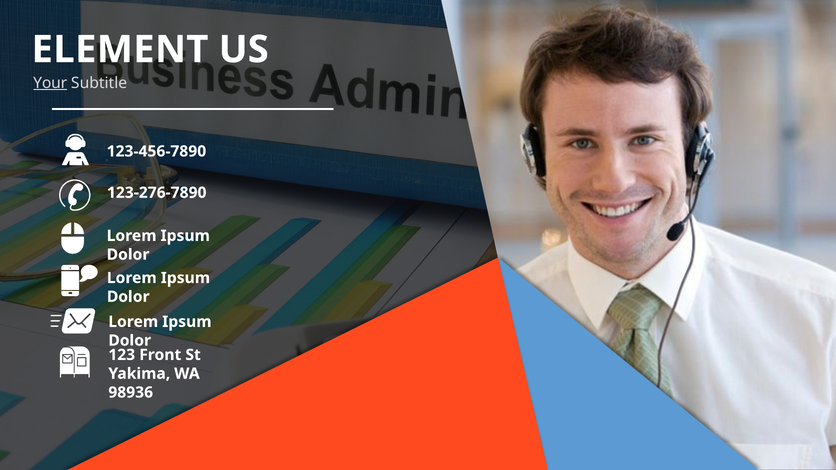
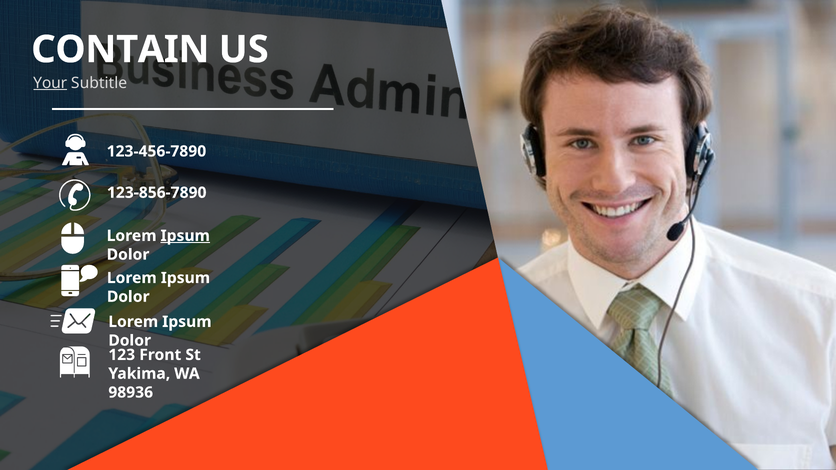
ELEMENT: ELEMENT -> CONTAIN (120, 50)
123-276-7890: 123-276-7890 -> 123-856-7890 (157, 193)
Ipsum underline: none -> present (185, 236)
